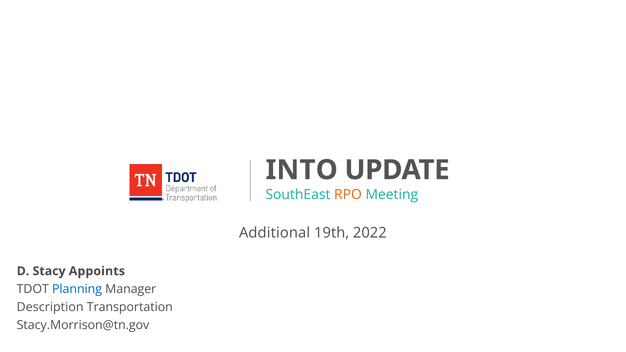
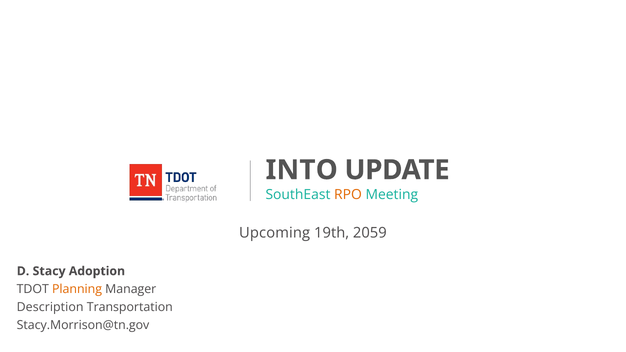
Additional: Additional -> Upcoming (275, 233)
2022: 2022 -> 2059 (370, 233)
Appoints: Appoints -> Adoption (97, 271)
Planning colour: blue -> orange (77, 289)
